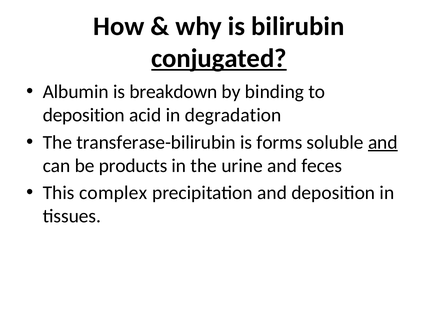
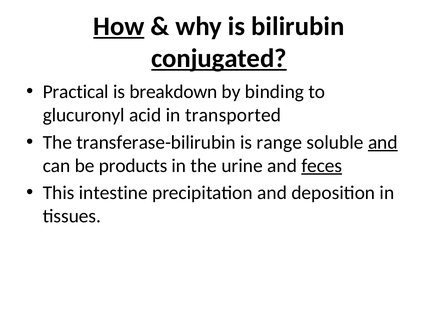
How underline: none -> present (119, 26)
Albumin: Albumin -> Practical (76, 92)
deposition: deposition -> glucuronyl (84, 115)
degradation: degradation -> transported (233, 115)
forms: forms -> range (279, 143)
feces underline: none -> present (322, 166)
complex: complex -> intestine (113, 193)
